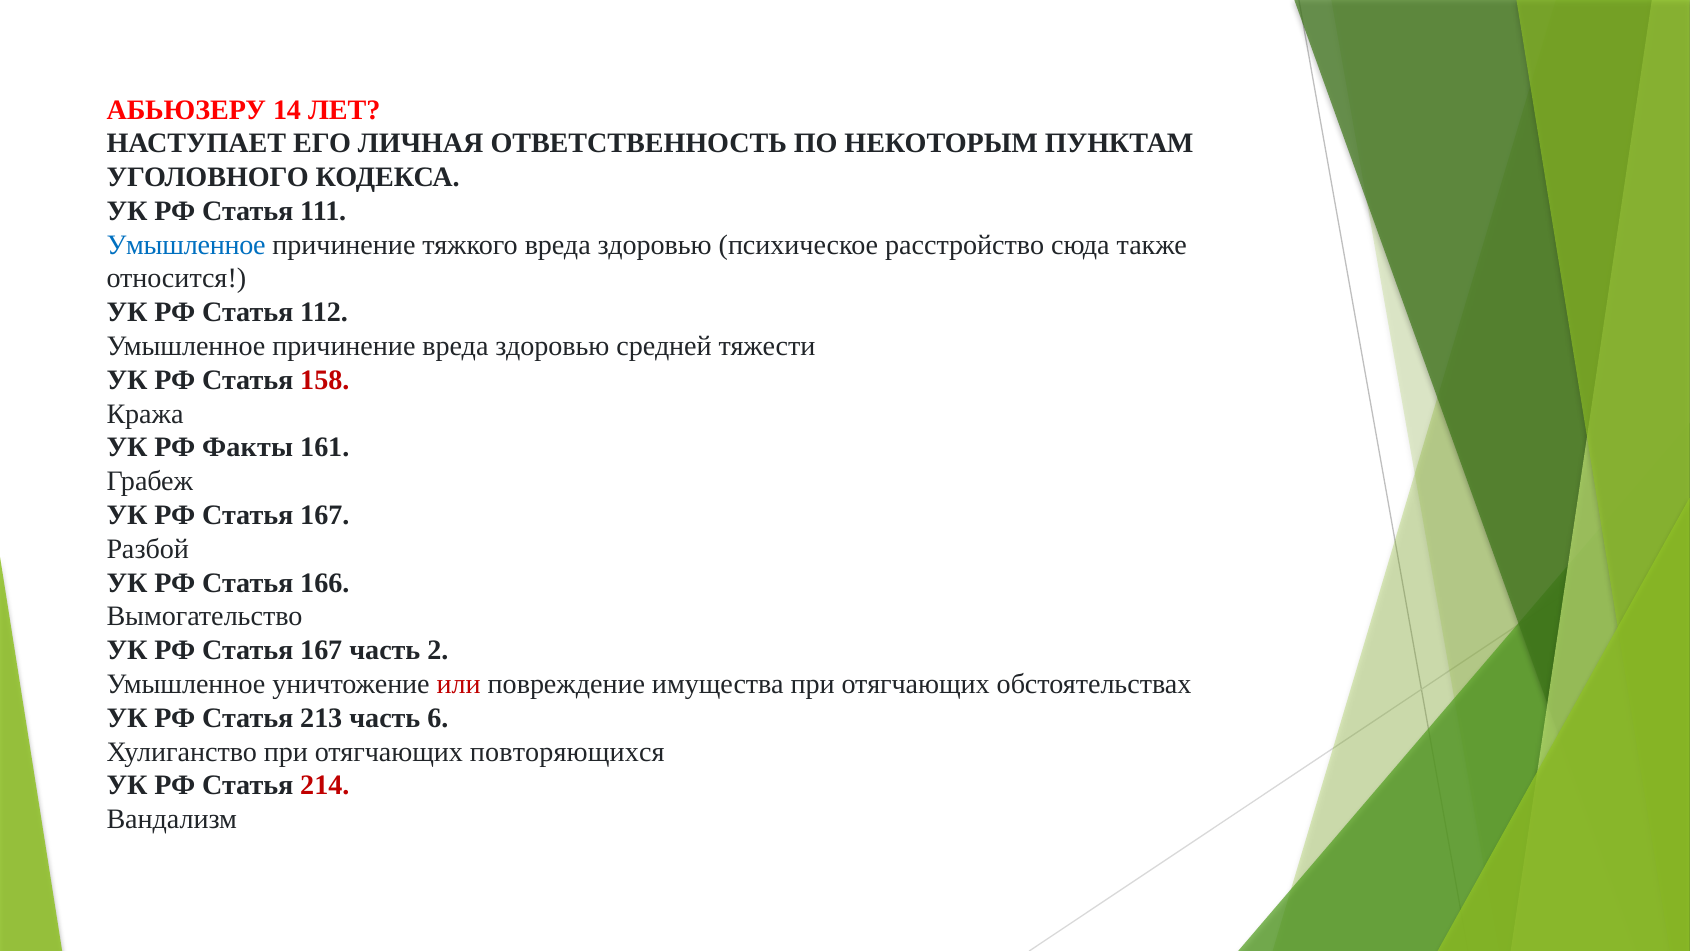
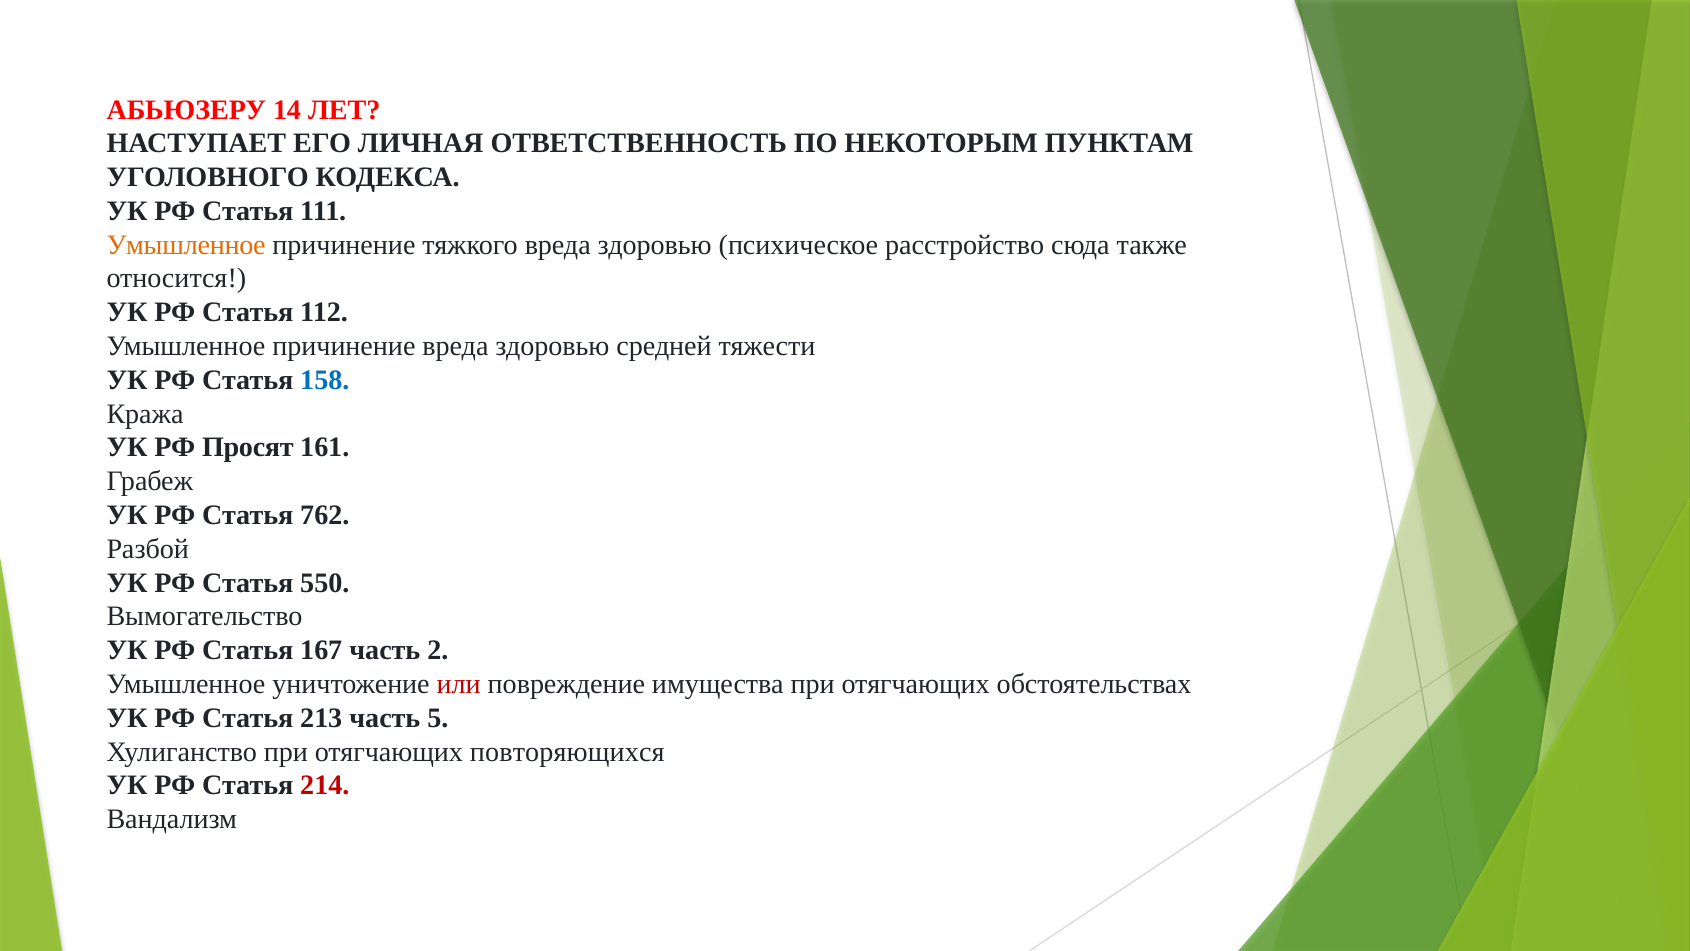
Умышленное colour: blue -> orange (186, 245)
158 colour: red -> blue (325, 380)
Факты: Факты -> Просят (248, 448)
167: 167 -> 762 (325, 515)
166: 166 -> 550 (325, 583)
6: 6 -> 5 (438, 718)
